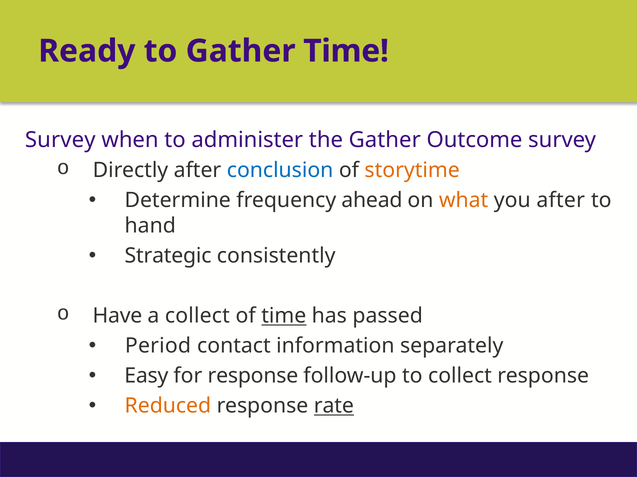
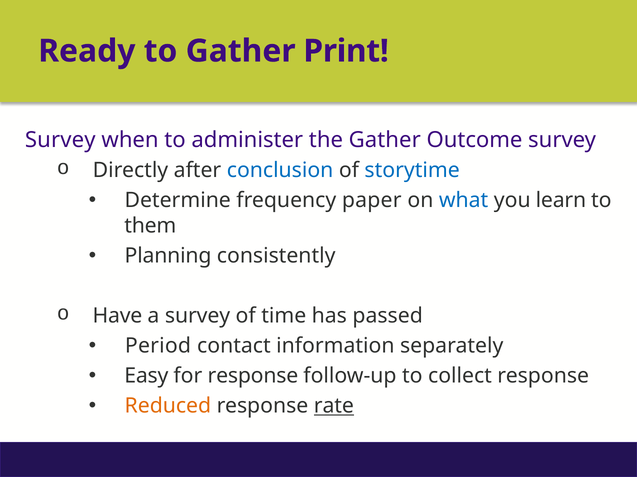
Gather Time: Time -> Print (346, 51)
storytime colour: orange -> blue (412, 171)
ahead: ahead -> paper (372, 201)
what colour: orange -> blue (464, 201)
you after: after -> learn (561, 201)
hand: hand -> them (150, 226)
Strategic: Strategic -> Planning (168, 256)
a collect: collect -> survey (198, 316)
time underline: present -> none (284, 316)
